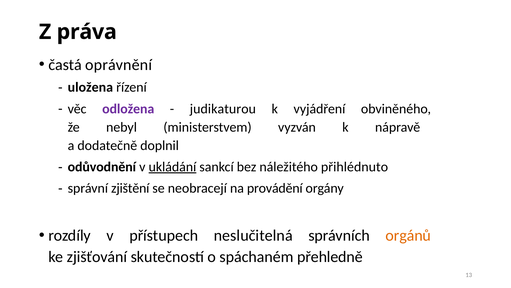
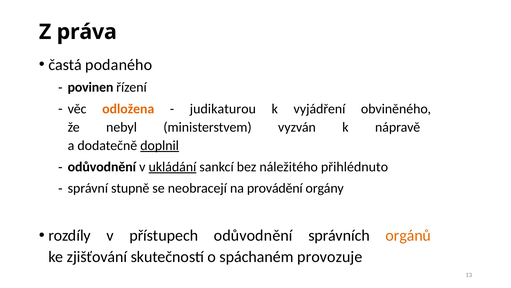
oprávnění: oprávnění -> podaného (119, 65)
uložena: uložena -> povinen (90, 87)
odložena colour: purple -> orange (128, 109)
doplnil underline: none -> present (160, 145)
zjištění: zjištění -> stupně (130, 188)
přístupech neslučitelná: neslučitelná -> odůvodnění (253, 235)
přehledně: přehledně -> provozuje (330, 256)
